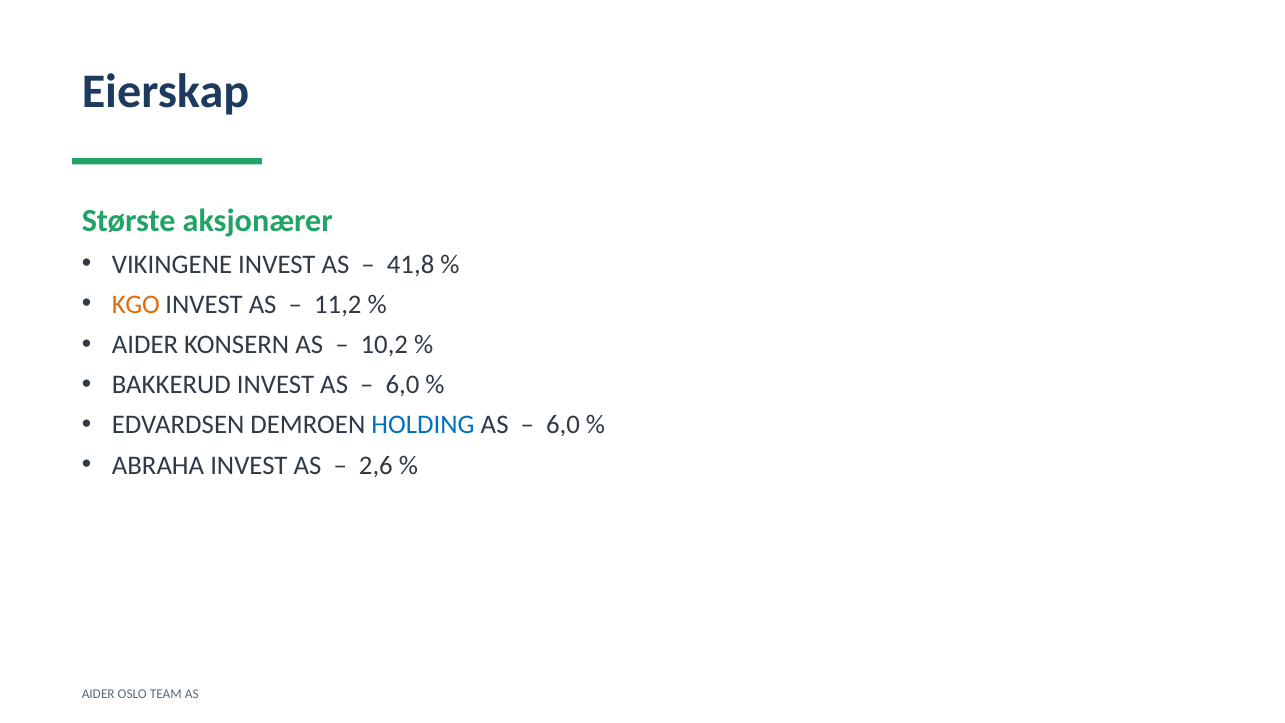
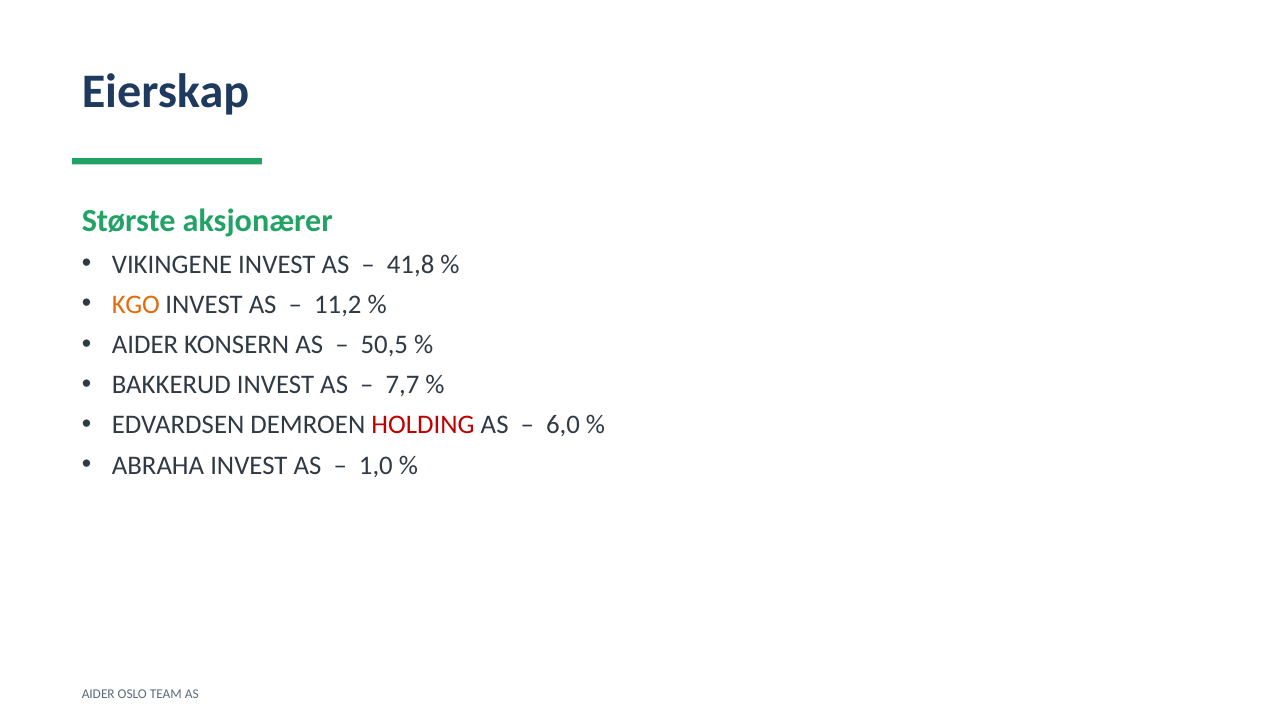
10,2: 10,2 -> 50,5 (384, 345)
6,0: 6,0 -> 7,7 (403, 385)
HOLDING colour: blue -> red (423, 425)
2,6: 2,6 -> 1,0 (376, 465)
